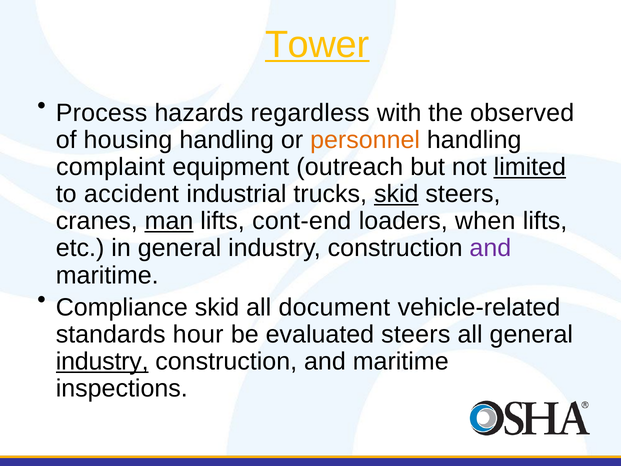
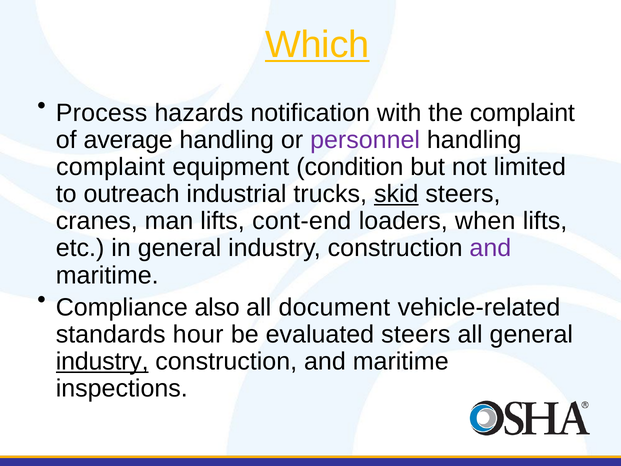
Tower: Tower -> Which (317, 44)
regardless: regardless -> notification (310, 113)
the observed: observed -> complaint (522, 113)
housing: housing -> average (128, 140)
personnel colour: orange -> purple (365, 140)
outreach: outreach -> condition (350, 167)
limited underline: present -> none (530, 167)
accident: accident -> outreach (132, 194)
man underline: present -> none (169, 221)
Compliance skid: skid -> also (217, 307)
